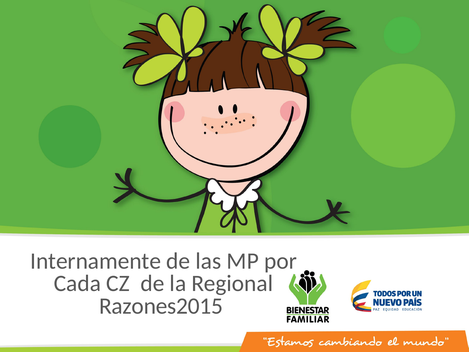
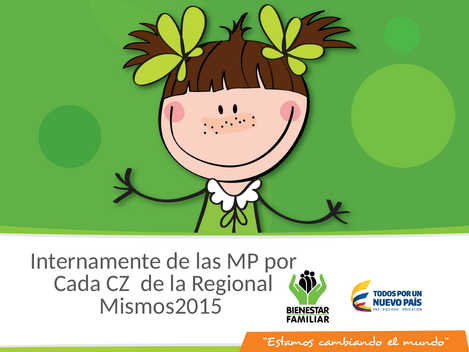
Razones2015: Razones2015 -> Mismos2015 (161, 306)
